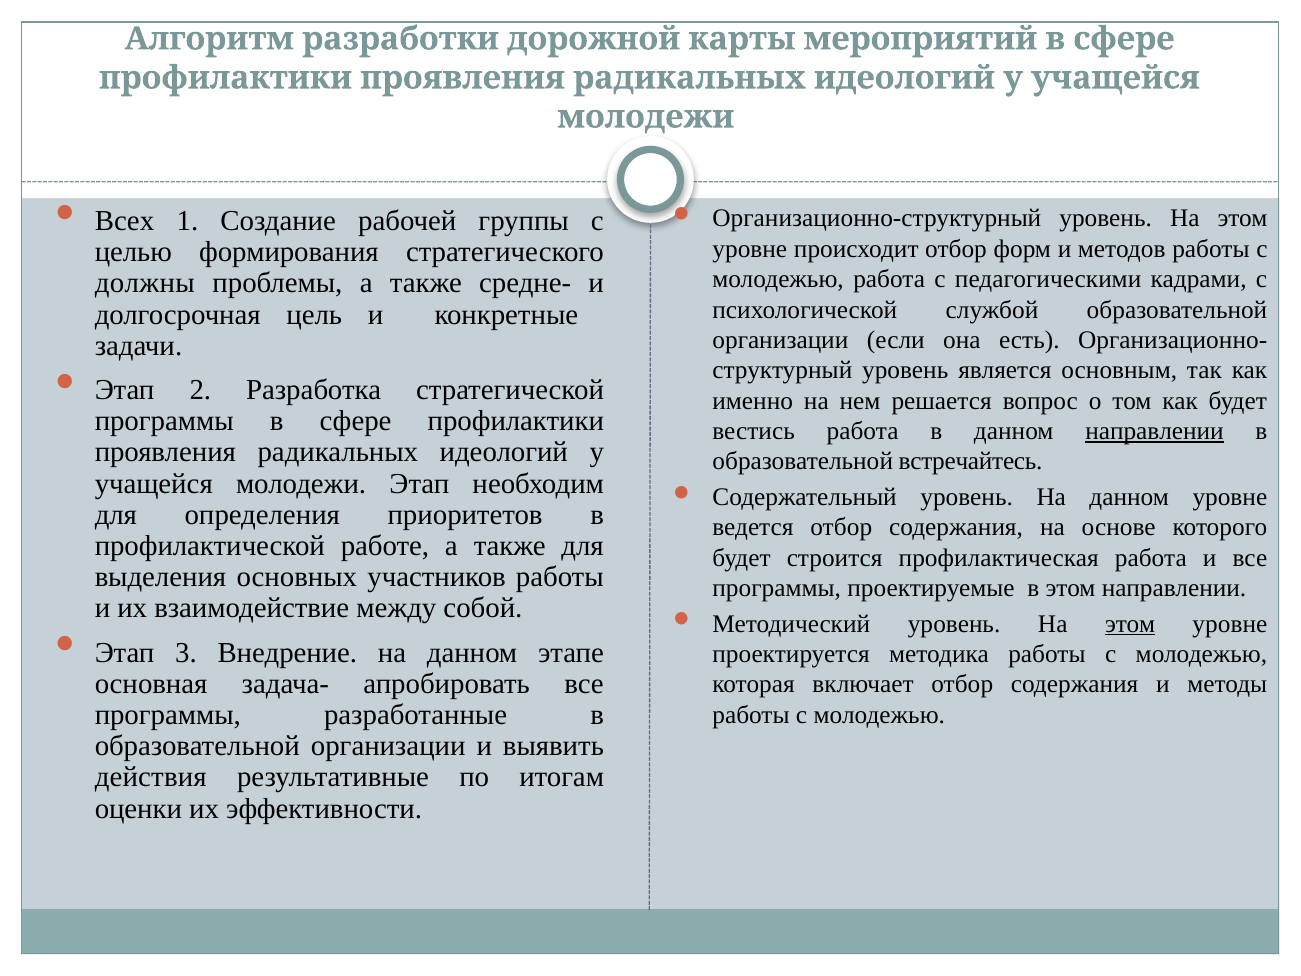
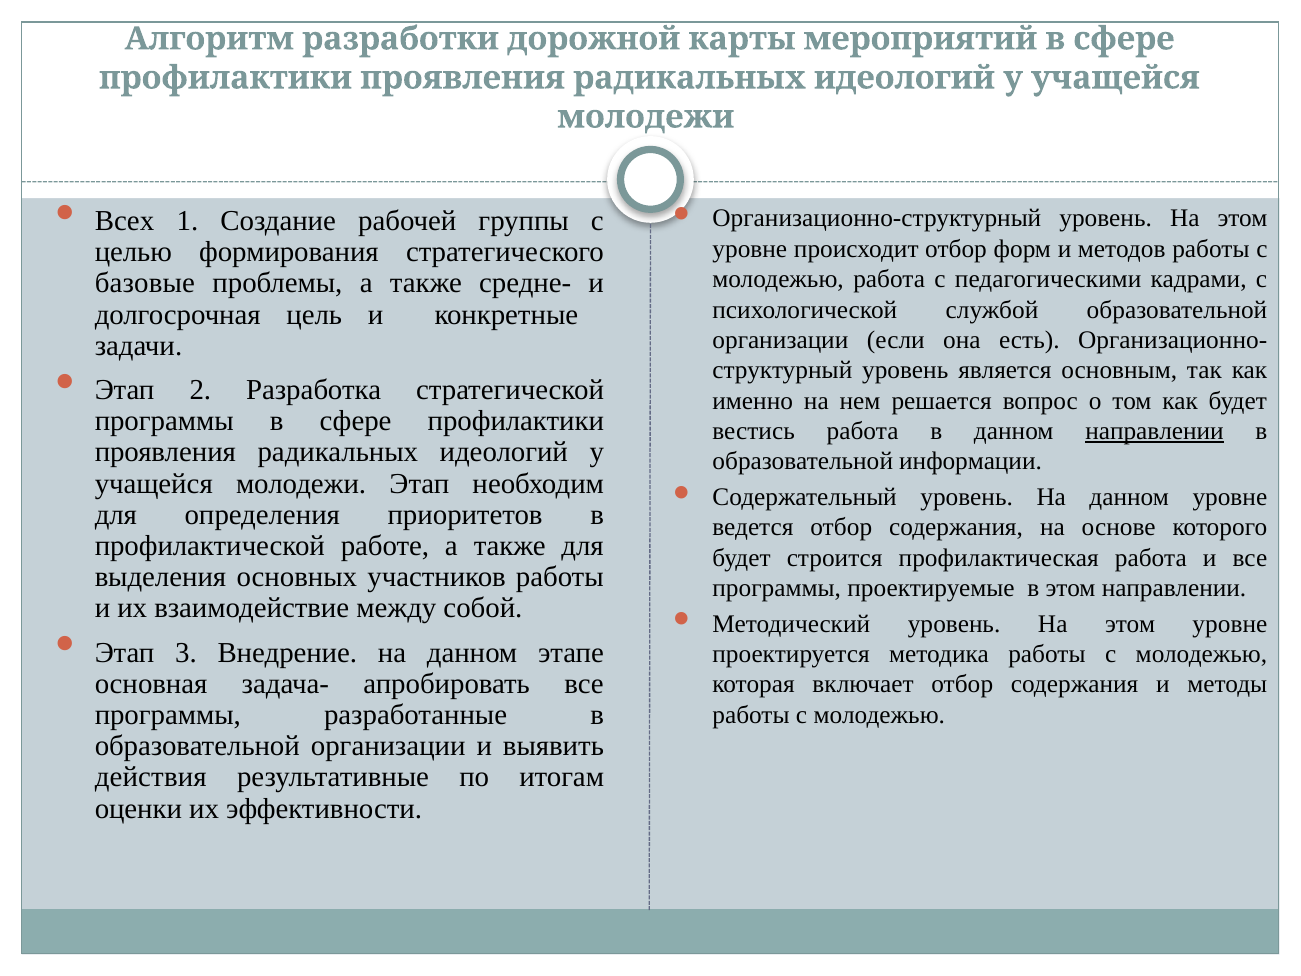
должны: должны -> базовые (145, 283)
встречайтесь: встречайтесь -> информации (971, 461)
этом underline: present -> none (1130, 624)
